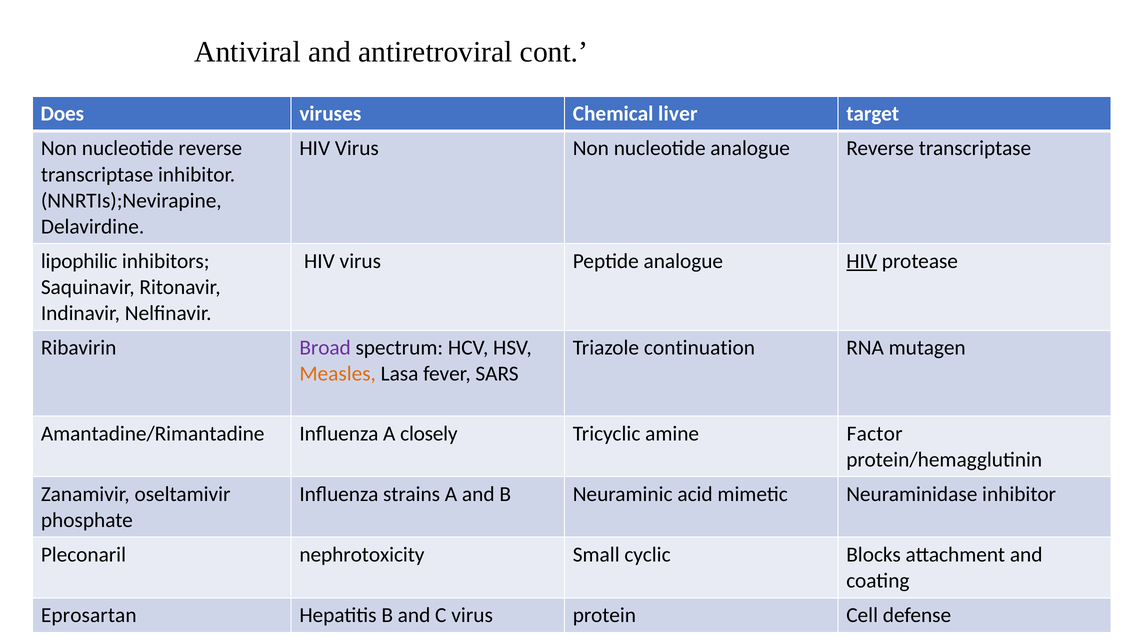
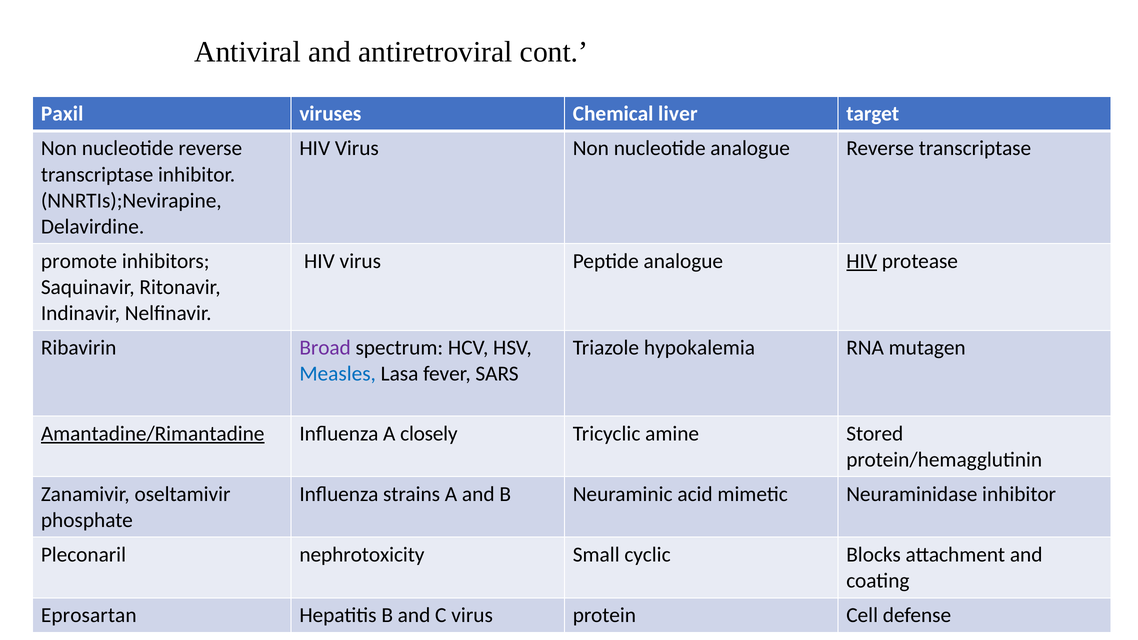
Does: Does -> Paxil (62, 114)
lipophilic: lipophilic -> promote (79, 261)
continuation: continuation -> hypokalemia (699, 348)
Measles colour: orange -> blue (338, 374)
Amantadine/Rimantadine underline: none -> present (153, 434)
Factor: Factor -> Stored (875, 434)
